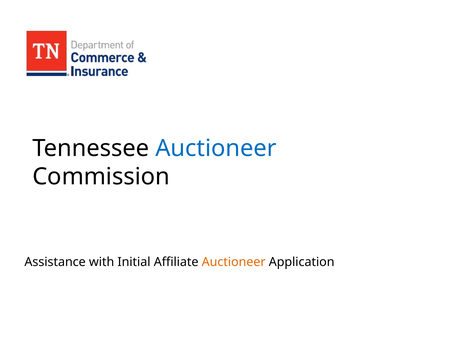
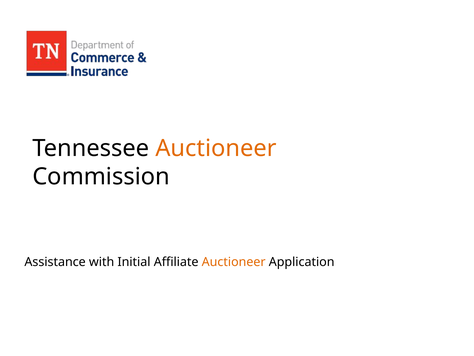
Auctioneer colour: blue -> orange (216, 148)
